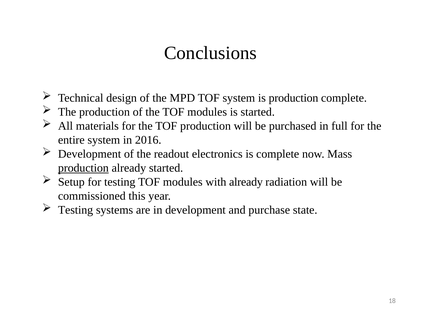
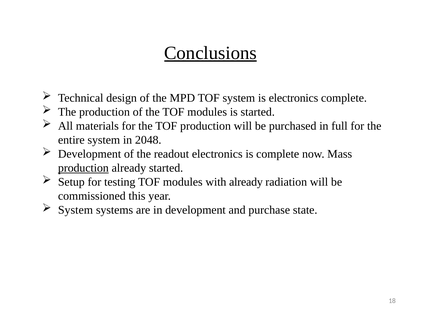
Conclusions underline: none -> present (210, 53)
is production: production -> electronics (294, 98)
2016: 2016 -> 2048 (148, 140)
Testing: Testing -> System (76, 210)
